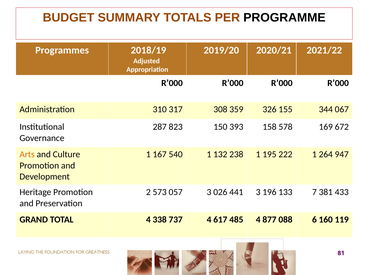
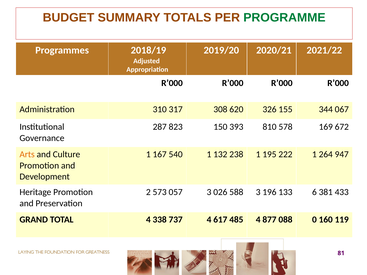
PROGRAMME colour: black -> green (284, 18)
359: 359 -> 620 (236, 109)
158: 158 -> 810 (270, 127)
441: 441 -> 588 (236, 192)
7: 7 -> 6 (314, 192)
6: 6 -> 0 (314, 220)
